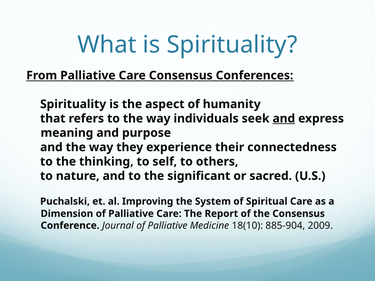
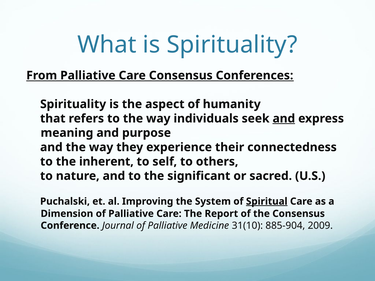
thinking: thinking -> inherent (106, 162)
Spiritual underline: none -> present (267, 202)
18(10: 18(10 -> 31(10 (247, 226)
